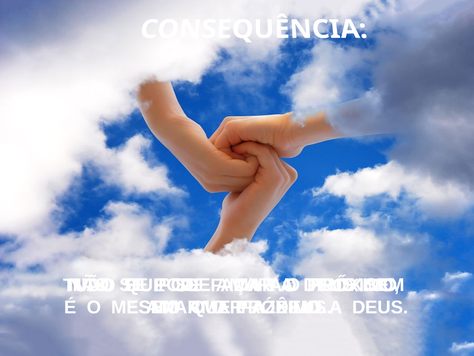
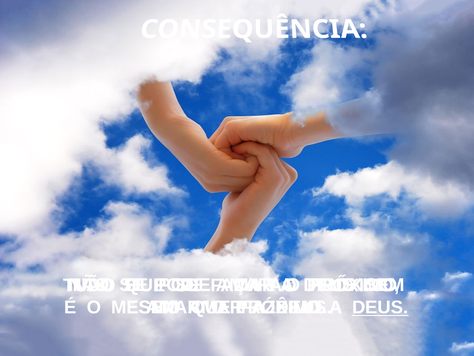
DEUS underline: none -> present (380, 307)
